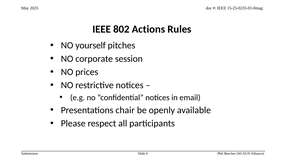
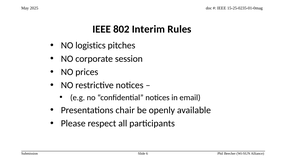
Actions: Actions -> Interim (148, 29)
yourself: yourself -> logistics (90, 45)
